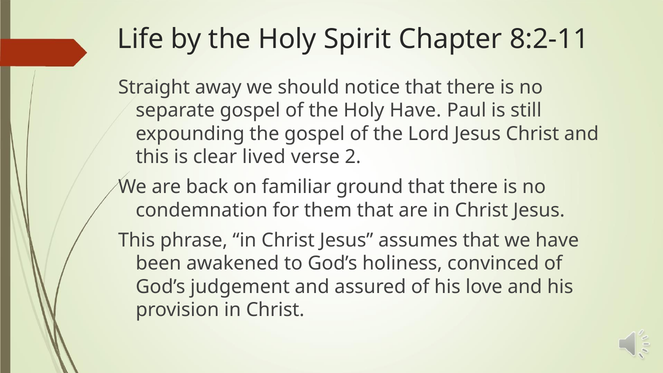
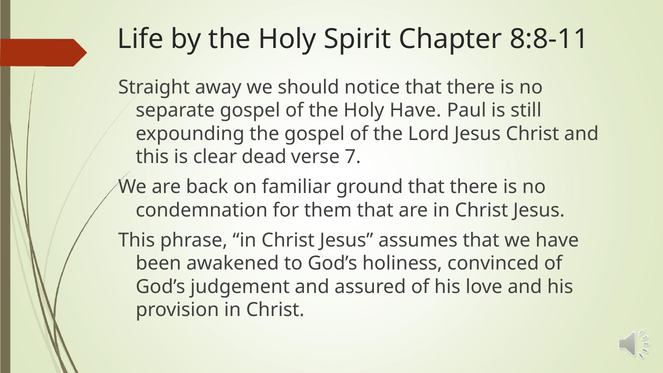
8:2-11: 8:2-11 -> 8:8-11 (549, 39)
lived: lived -> dead (264, 157)
2: 2 -> 7 (353, 157)
